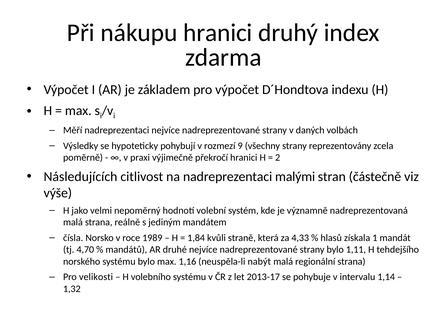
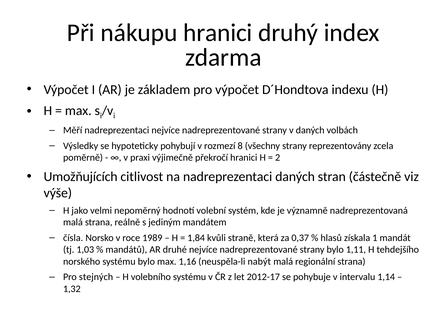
9: 9 -> 8 (240, 146)
Následujících: Následujících -> Umožňujících (81, 177)
nadreprezentaci malými: malými -> daných (295, 177)
4,33: 4,33 -> 0,37 (300, 238)
4,70: 4,70 -> 1,03 (85, 250)
velikosti: velikosti -> stejných (96, 277)
2013-17: 2013-17 -> 2012-17 (263, 277)
